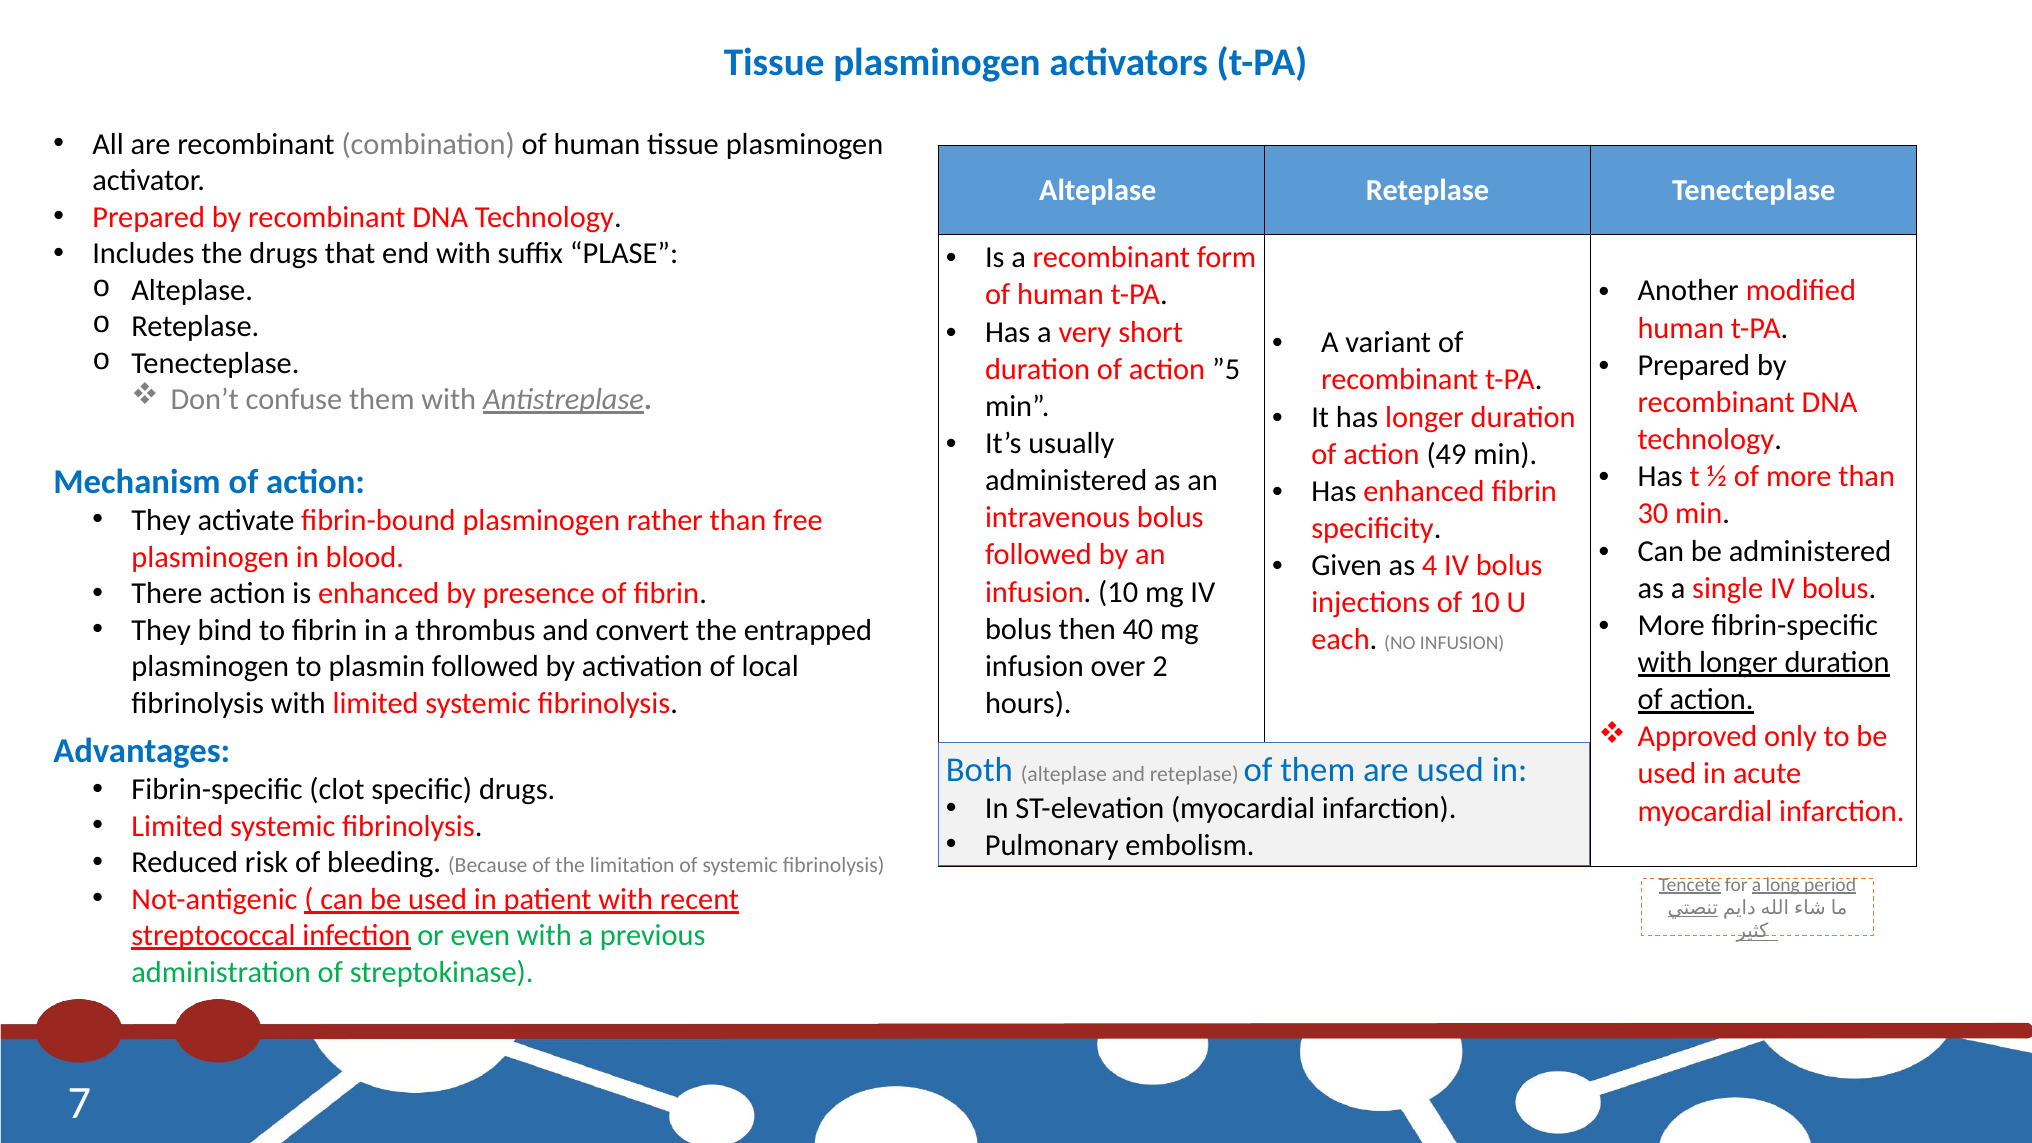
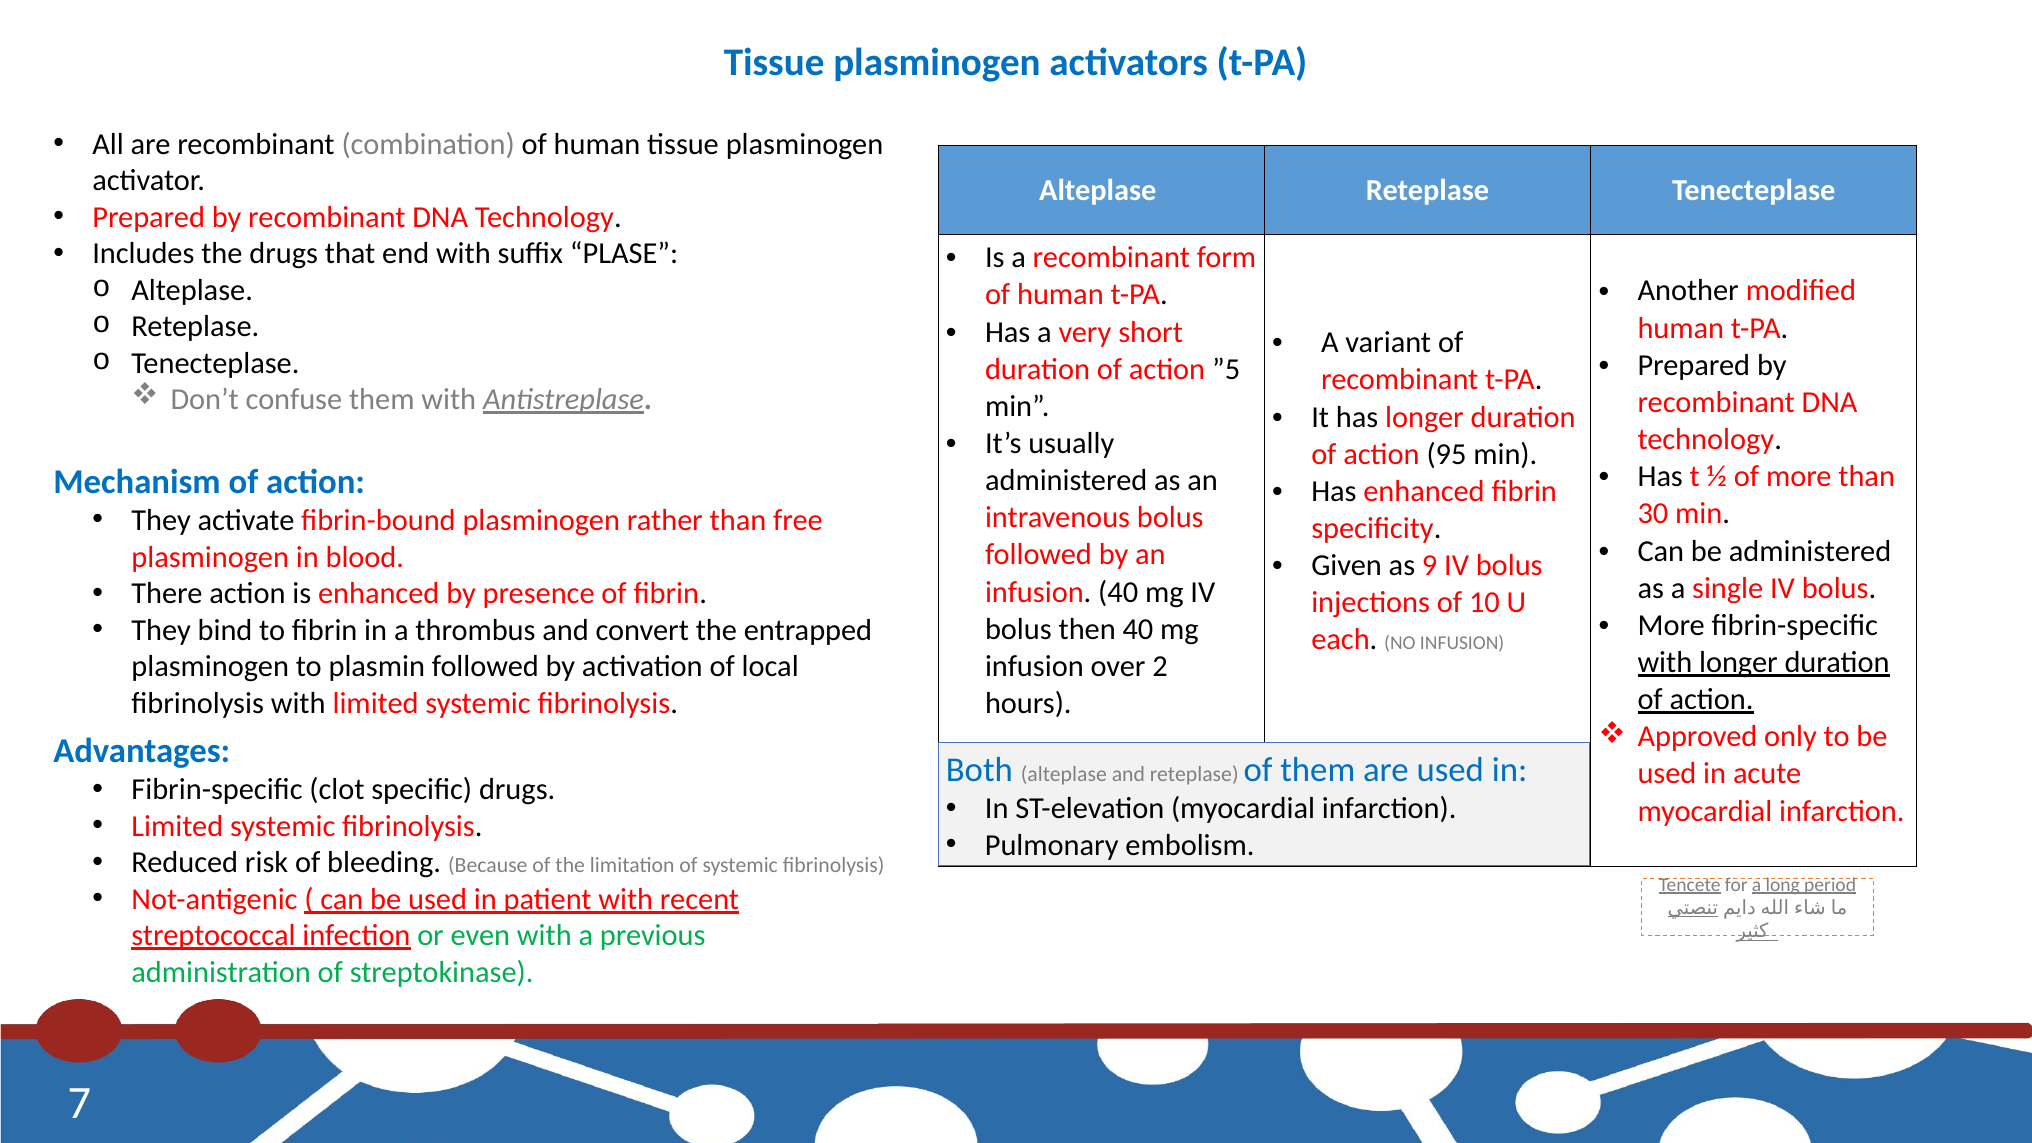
49: 49 -> 95 (1446, 454)
4: 4 -> 9 (1430, 566)
infusion 10: 10 -> 40 (1118, 592)
